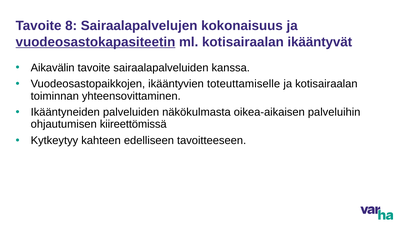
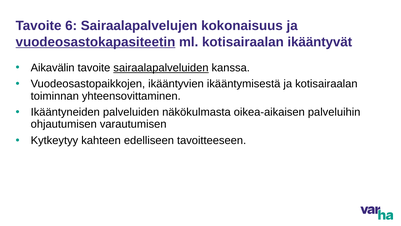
8: 8 -> 6 (71, 26)
sairaalapalveluiden underline: none -> present (161, 68)
toteuttamiselle: toteuttamiselle -> ikääntymisestä (244, 84)
kiireettömissä: kiireettömissä -> varautumisen (133, 124)
